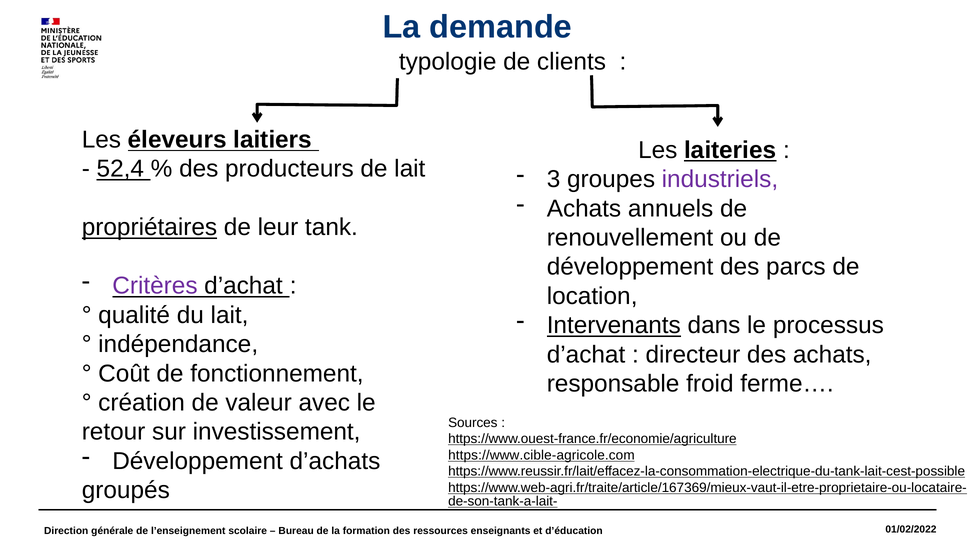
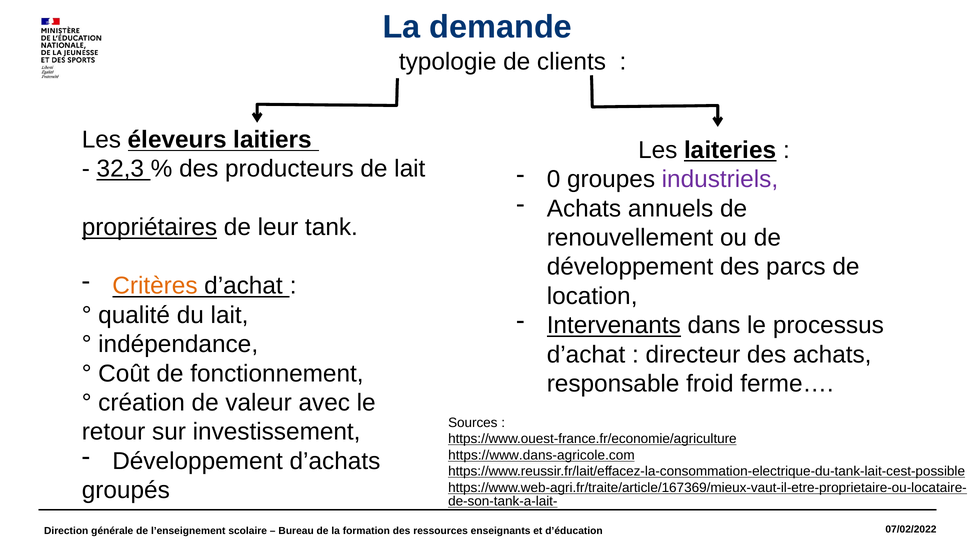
52,4: 52,4 -> 32,3 (120, 169)
3: 3 -> 0 (554, 179)
Critères colour: purple -> orange (155, 286)
https://www.cible-agricole.com: https://www.cible-agricole.com -> https://www.dans-agricole.com (541, 456)
01/02/2022: 01/02/2022 -> 07/02/2022 (911, 530)
